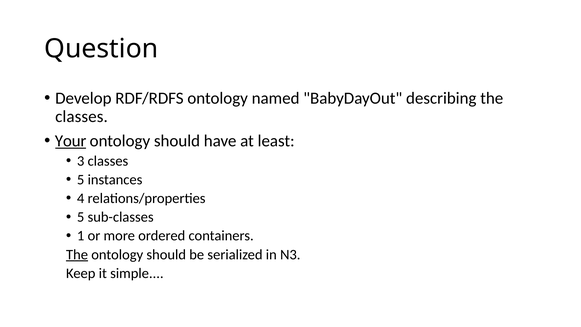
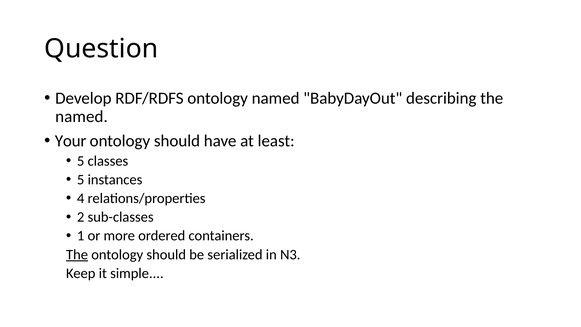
classes: classes -> named (82, 117)
Your underline: present -> none (71, 141)
3: 3 -> 5 (81, 161)
5: 5 -> 2 (81, 217)
